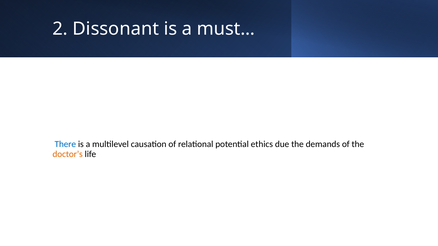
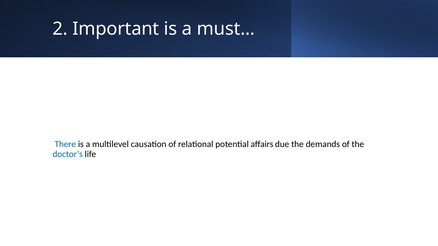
Dissonant: Dissonant -> Important (116, 29)
ethics: ethics -> affairs (262, 144)
doctor’s colour: orange -> blue (68, 154)
